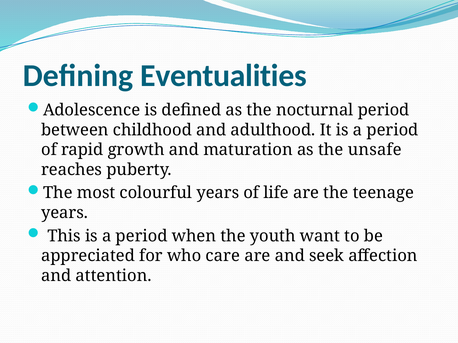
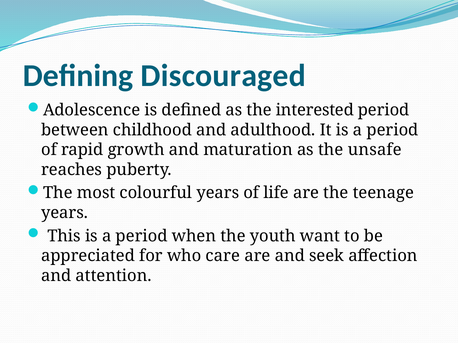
Eventualities: Eventualities -> Discouraged (223, 76)
nocturnal: nocturnal -> interested (315, 110)
